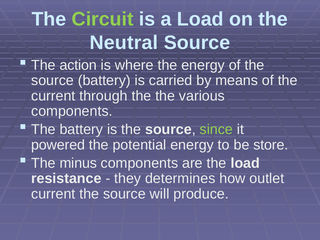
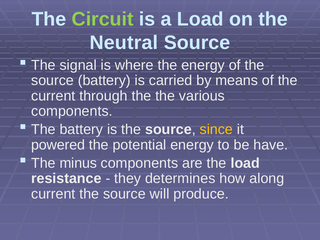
action: action -> signal (78, 65)
since colour: light green -> yellow (216, 129)
store: store -> have (271, 145)
outlet: outlet -> along (267, 178)
